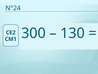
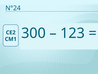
130: 130 -> 123 (73, 33)
